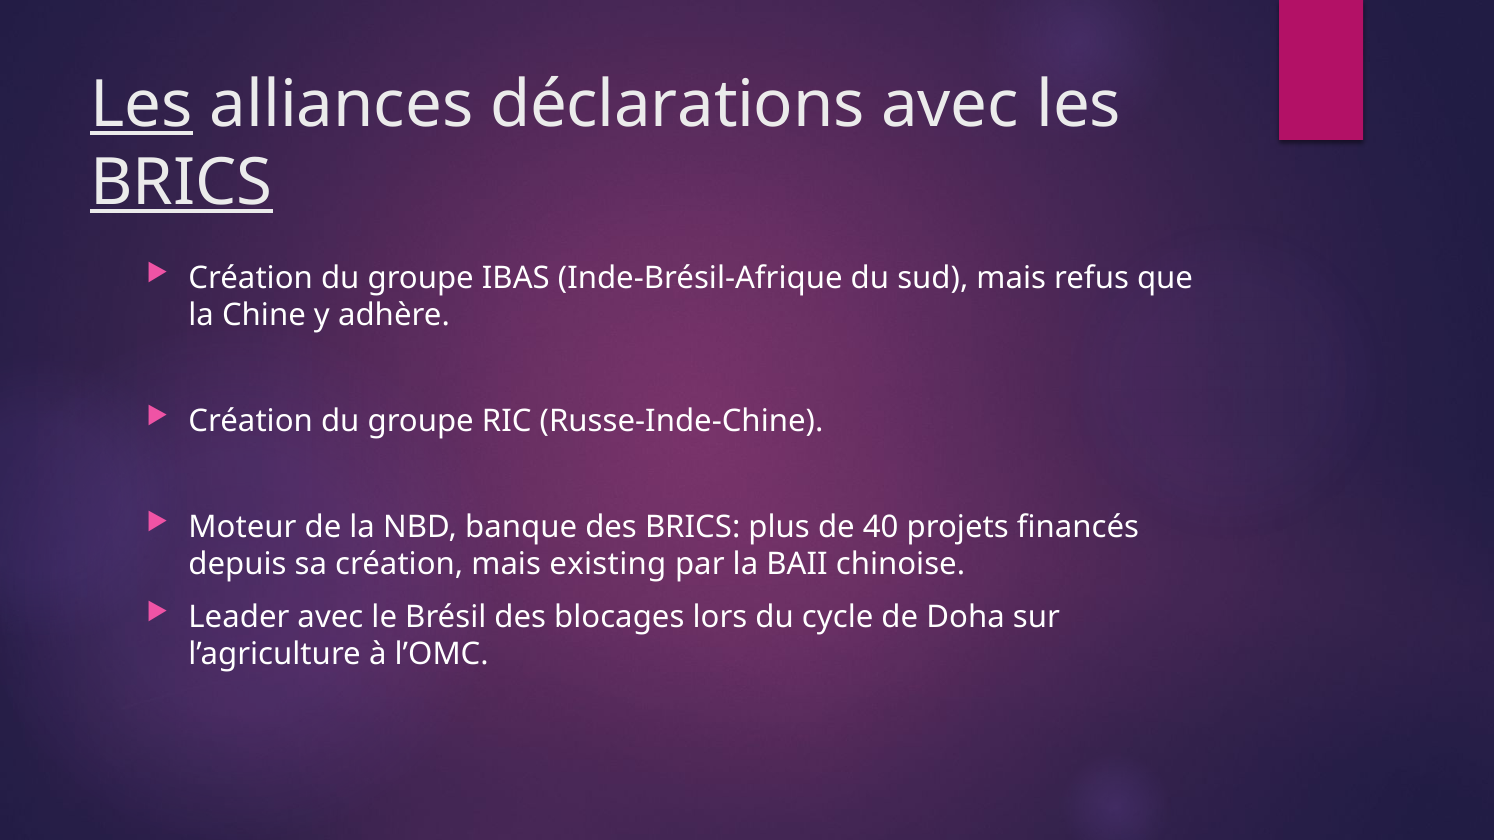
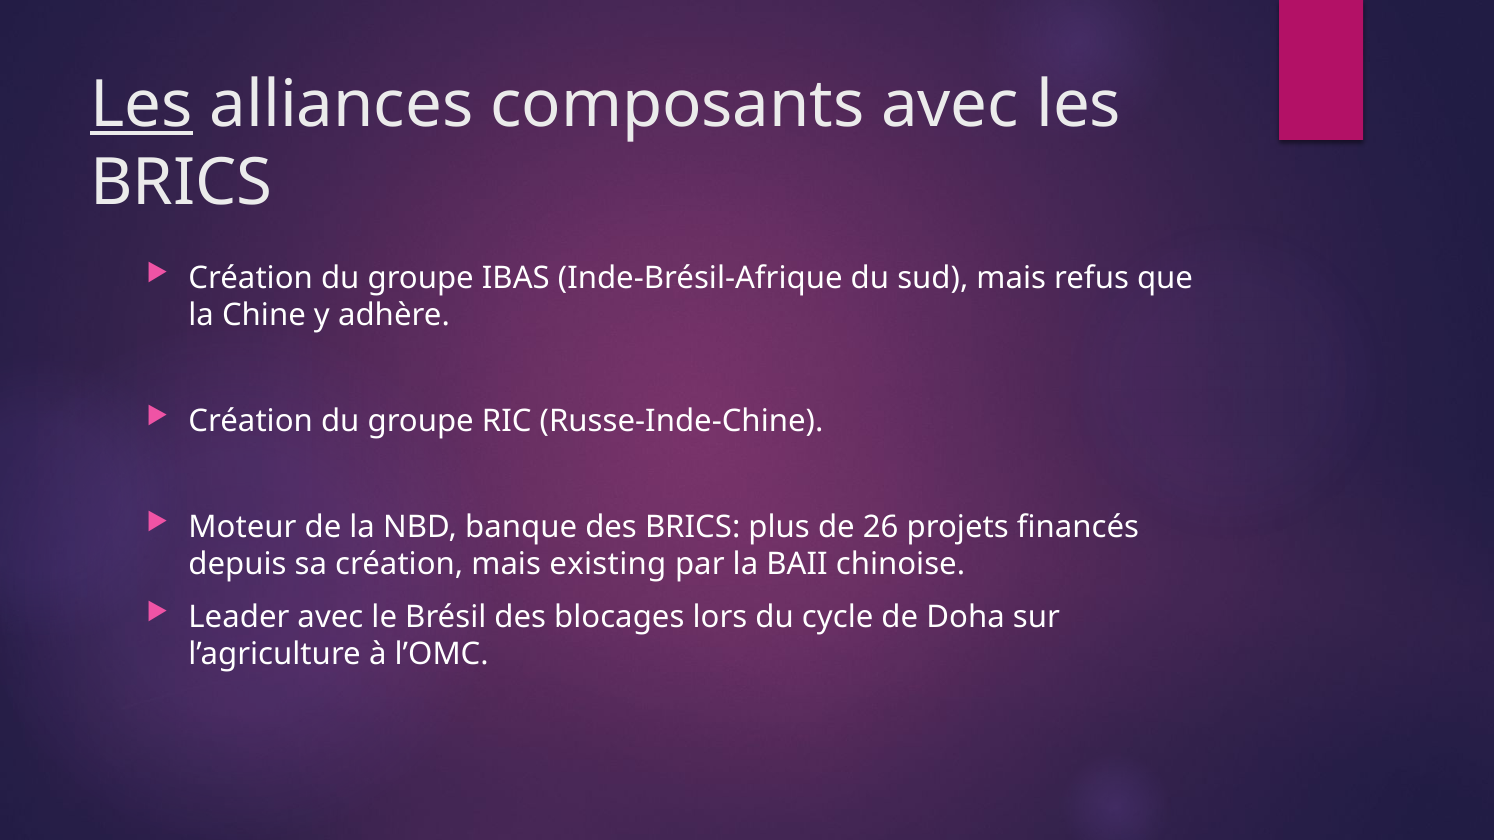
déclarations: déclarations -> composants (677, 105)
BRICS underline: present -> none (182, 183)
40: 40 -> 26 (881, 527)
